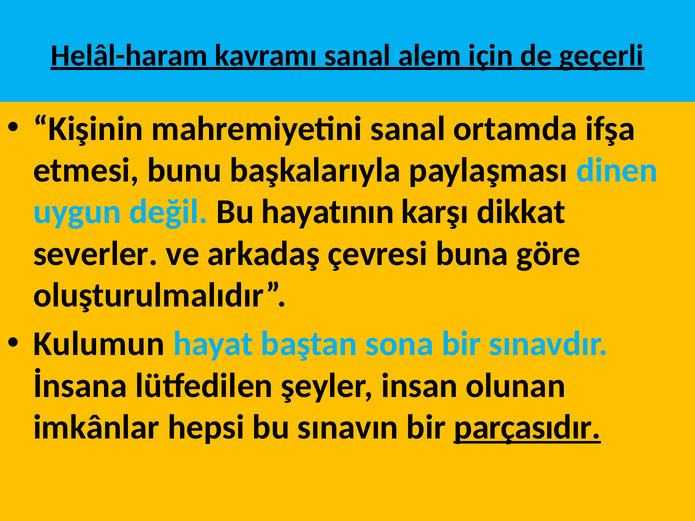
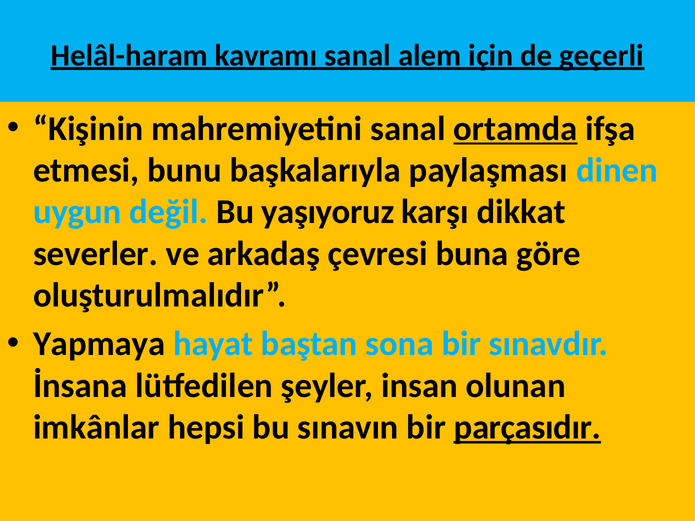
ortamda underline: none -> present (515, 129)
hayatının: hayatının -> yaşıyoruz (328, 212)
Kulumun: Kulumun -> Yapmaya (99, 344)
